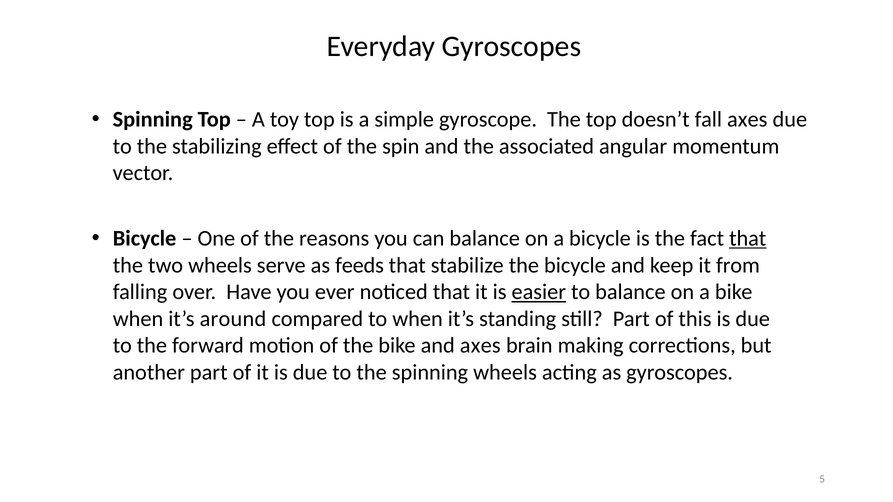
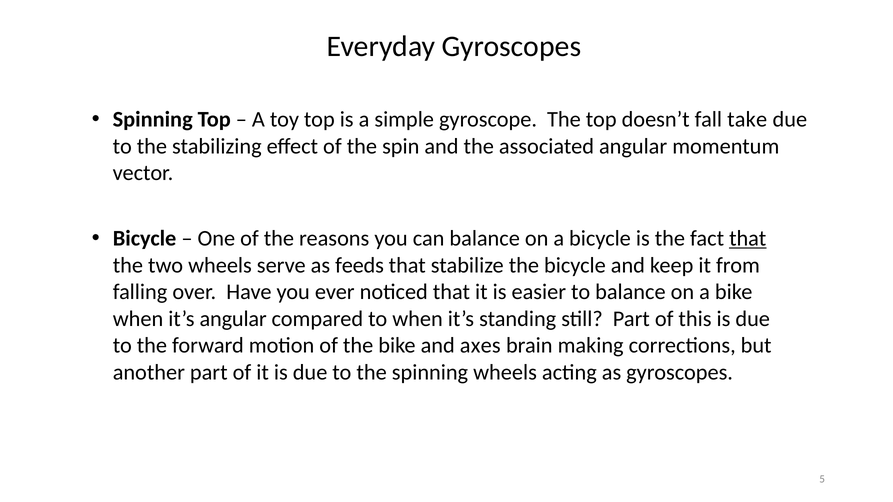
fall axes: axes -> take (747, 120)
easier underline: present -> none (539, 292)
it’s around: around -> angular (233, 319)
